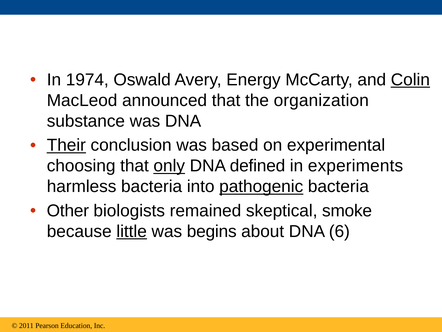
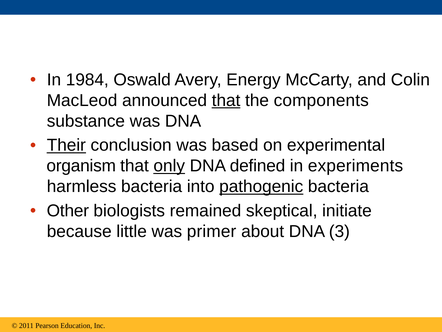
1974: 1974 -> 1984 (87, 80)
Colin underline: present -> none (410, 80)
that underline: none -> present (226, 100)
organization: organization -> components (321, 100)
choosing: choosing -> organism (81, 166)
smoke: smoke -> initiate (347, 210)
little underline: present -> none (132, 231)
begins: begins -> primer (212, 231)
6: 6 -> 3 (339, 231)
